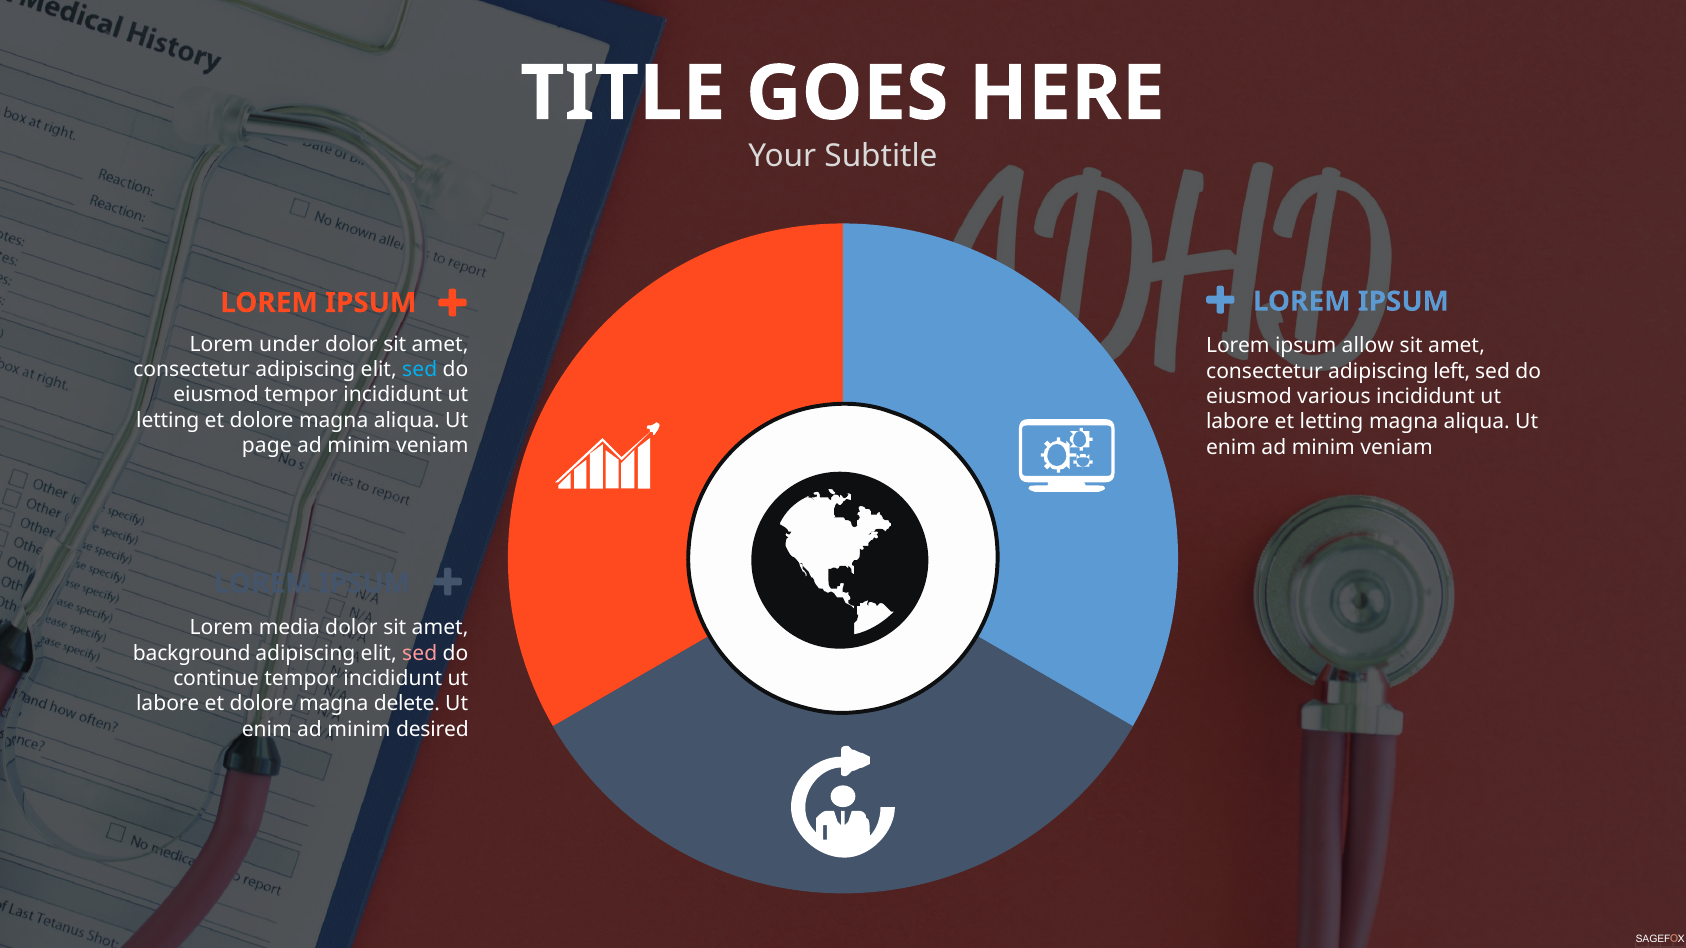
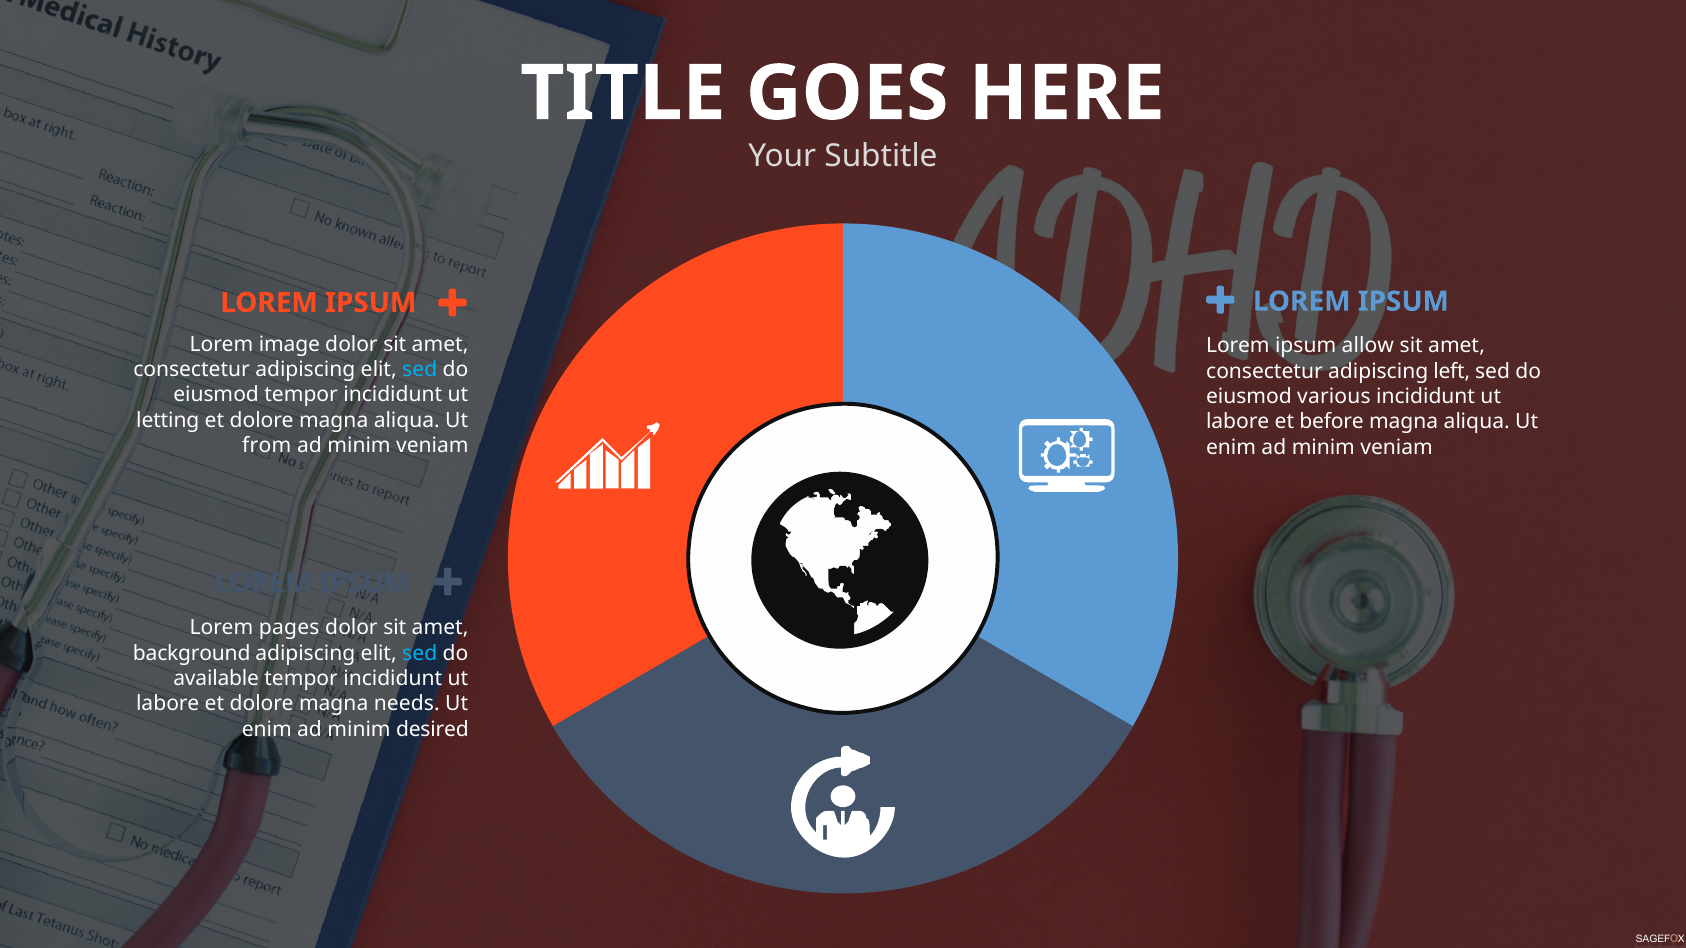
under: under -> image (289, 345)
et letting: letting -> before (1332, 422)
page: page -> from (267, 446)
media: media -> pages (289, 628)
sed colour: pink -> light blue (420, 654)
continue: continue -> available (216, 679)
delete: delete -> needs (407, 704)
